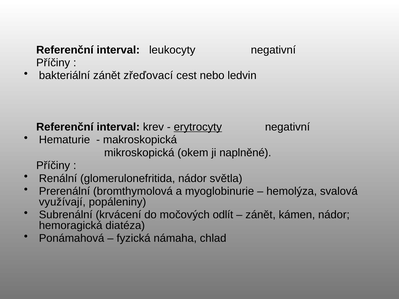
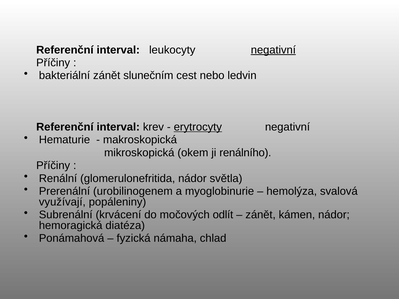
negativní underline: none -> present (273, 50)
zřeďovací: zřeďovací -> slunečním (148, 76)
naplněné: naplněné -> renálního (245, 153)
bromthymolová: bromthymolová -> urobilinogenem (133, 191)
